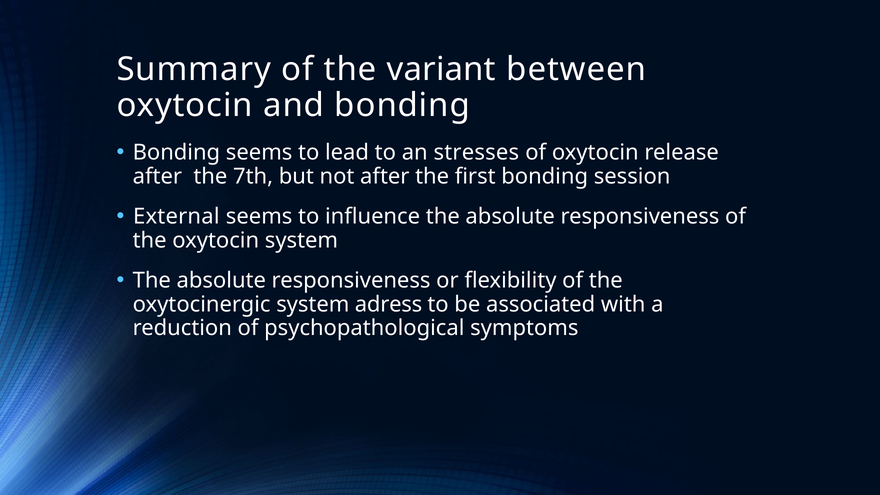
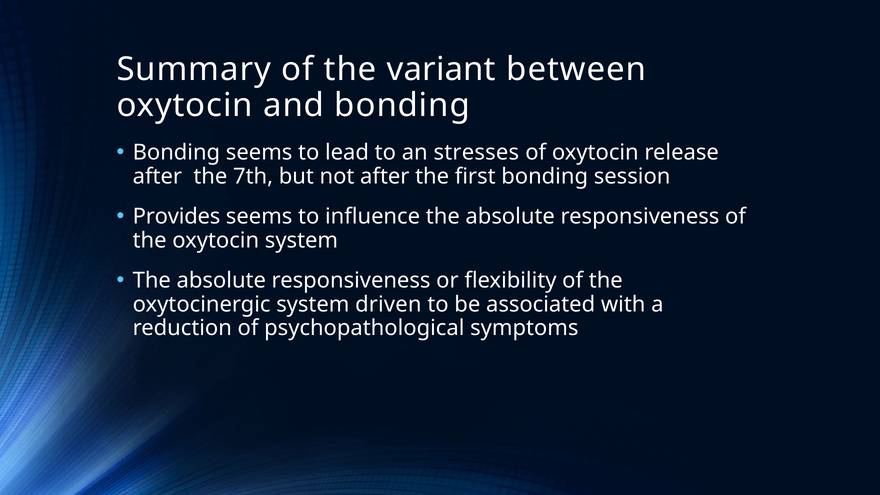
External: External -> Provides (177, 217)
adress: adress -> driven (388, 304)
